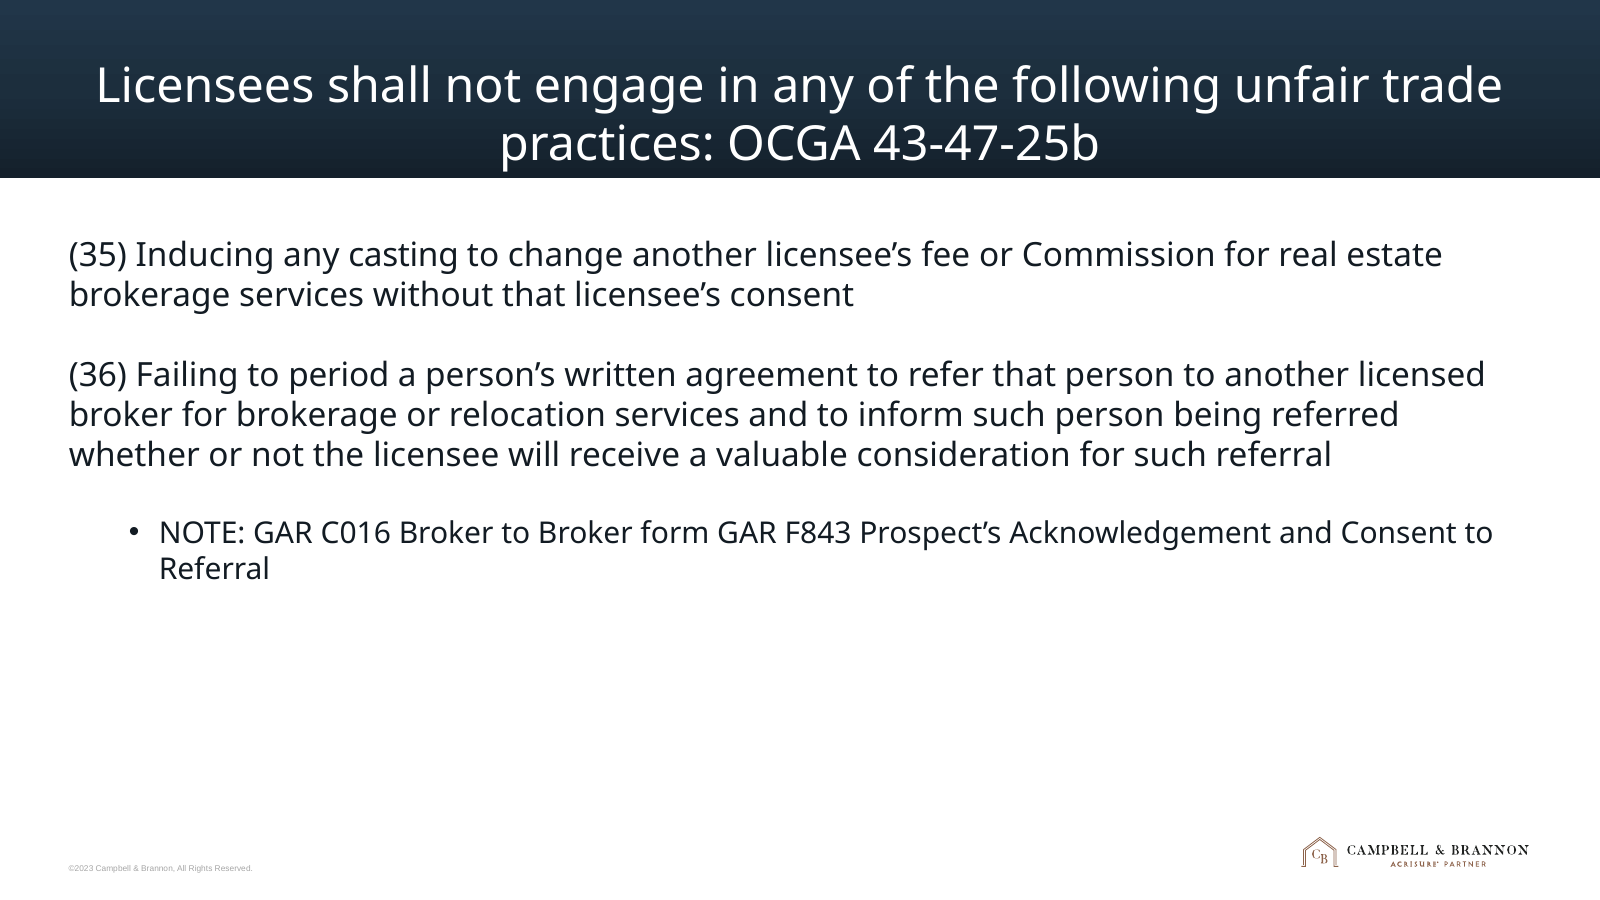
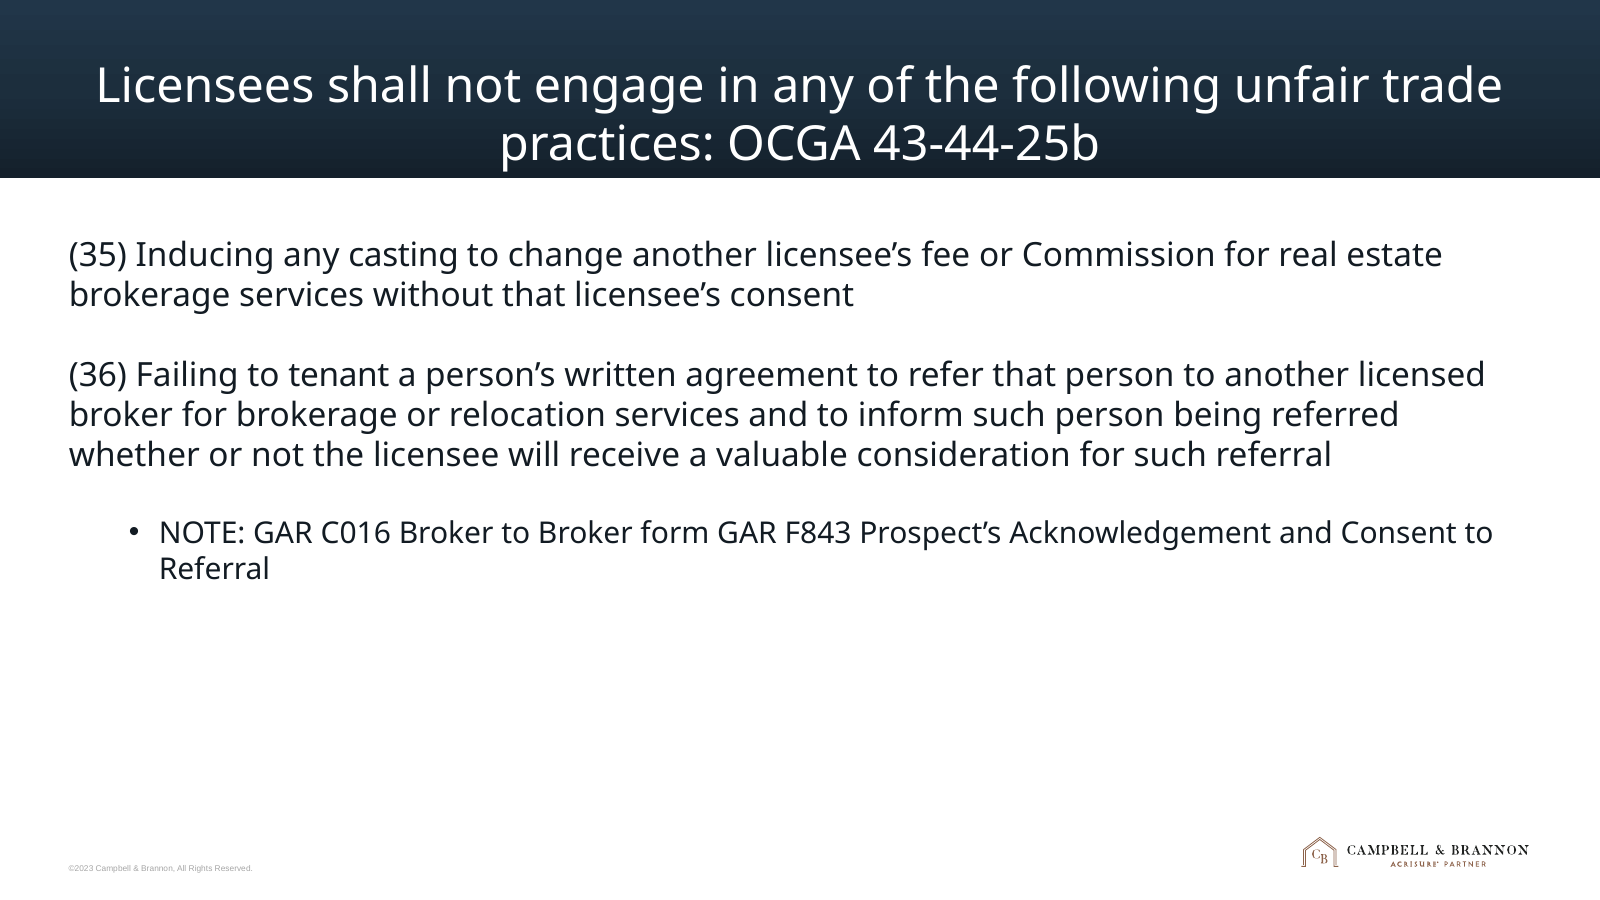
43-47-25b: 43-47-25b -> 43-44-25b (987, 144)
period: period -> tenant (339, 375)
